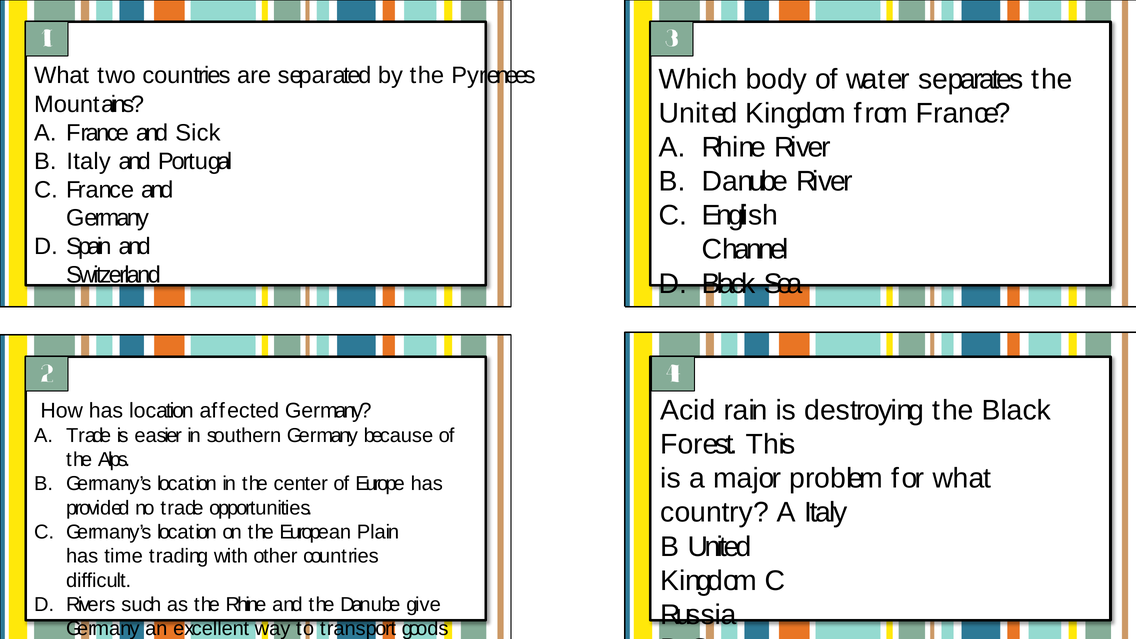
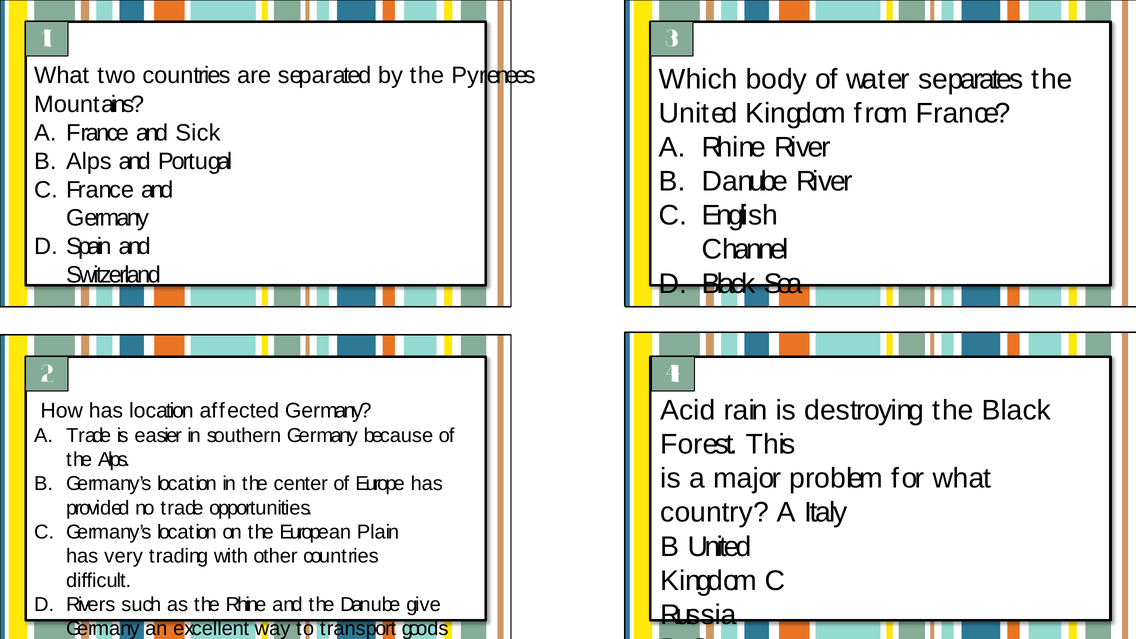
B Italy: Italy -> Alps (89, 161)
time: time -> very (124, 556)
